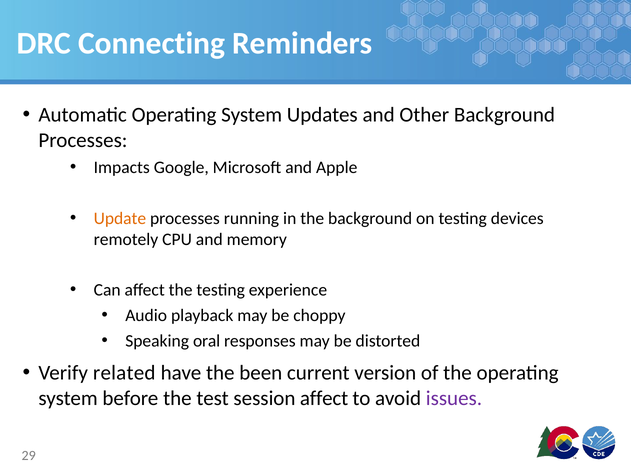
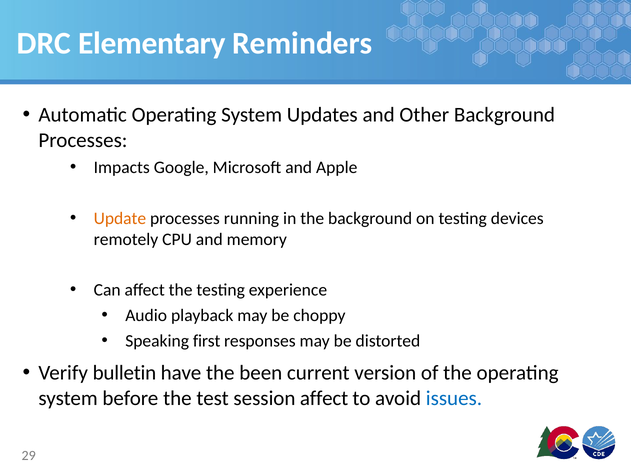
Connecting: Connecting -> Elementary (152, 43)
oral: oral -> first (207, 341)
related: related -> bulletin (124, 373)
issues colour: purple -> blue (454, 398)
